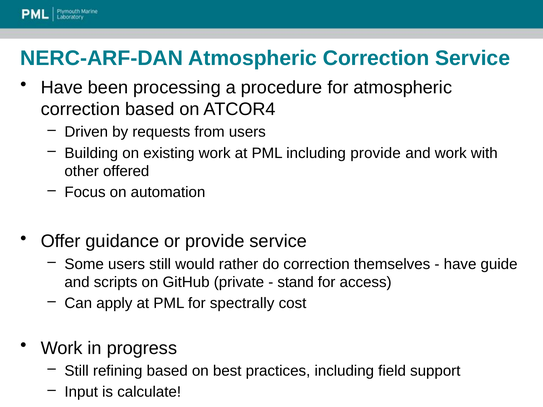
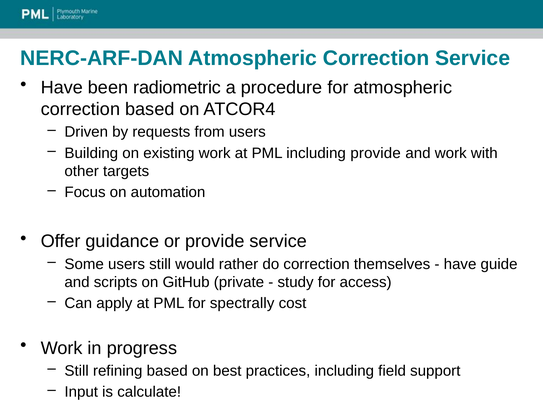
processing: processing -> radiometric (177, 88)
offered: offered -> targets (126, 171)
stand: stand -> study (296, 282)
